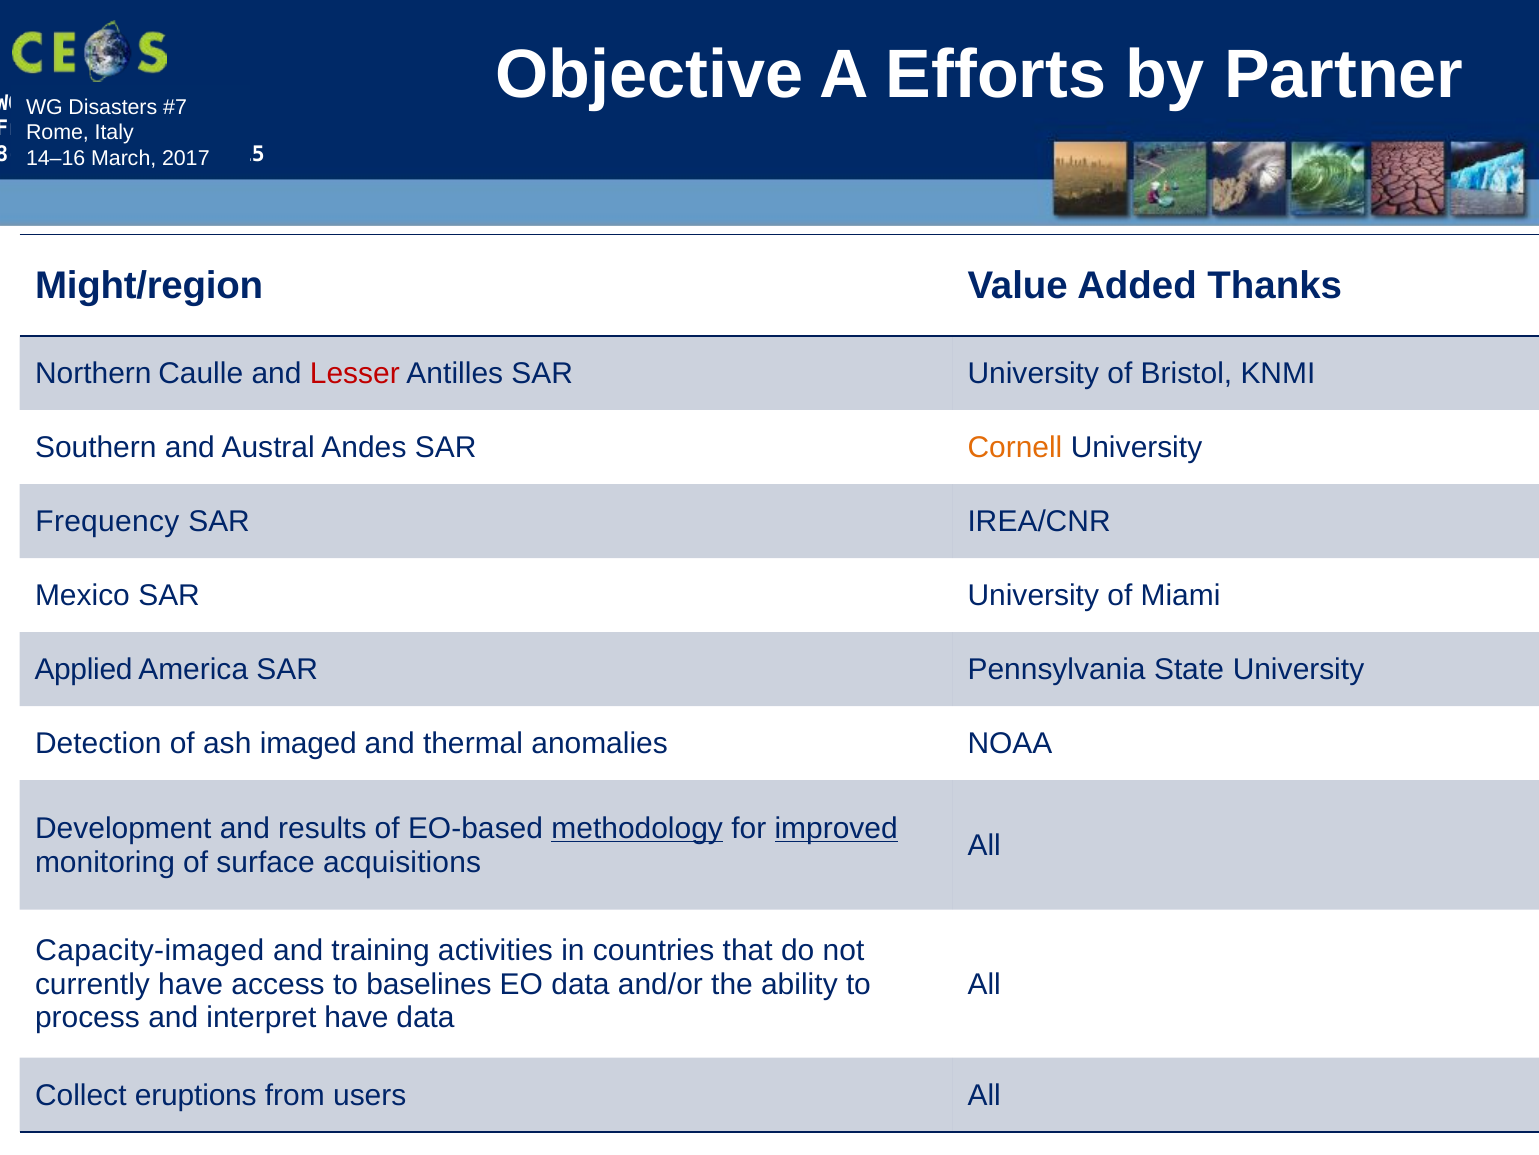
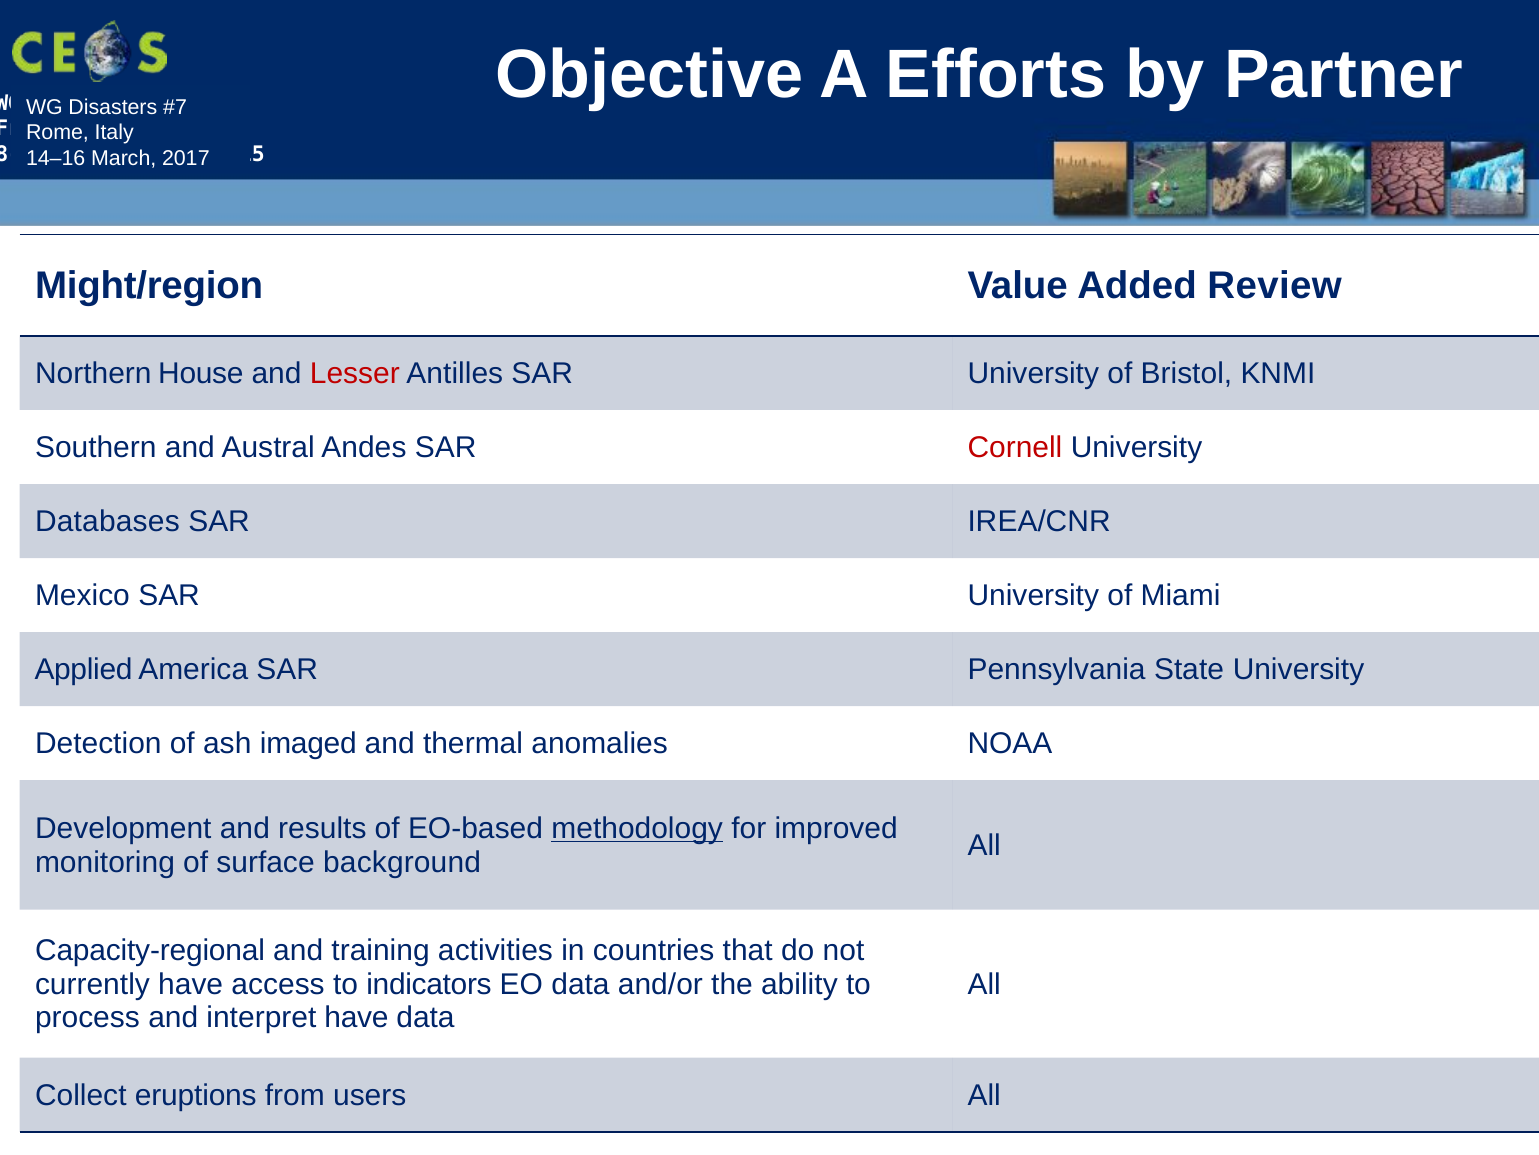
Thanks: Thanks -> Review (1275, 286)
Caulle: Caulle -> House (201, 373)
Cornell colour: orange -> red (1015, 447)
Frequency: Frequency -> Databases (107, 521)
improved underline: present -> none (836, 828)
acquisitions: acquisitions -> background (402, 862)
Capacity-imaged: Capacity-imaged -> Capacity-regional (150, 950)
baselines: baselines -> indicators (429, 984)
